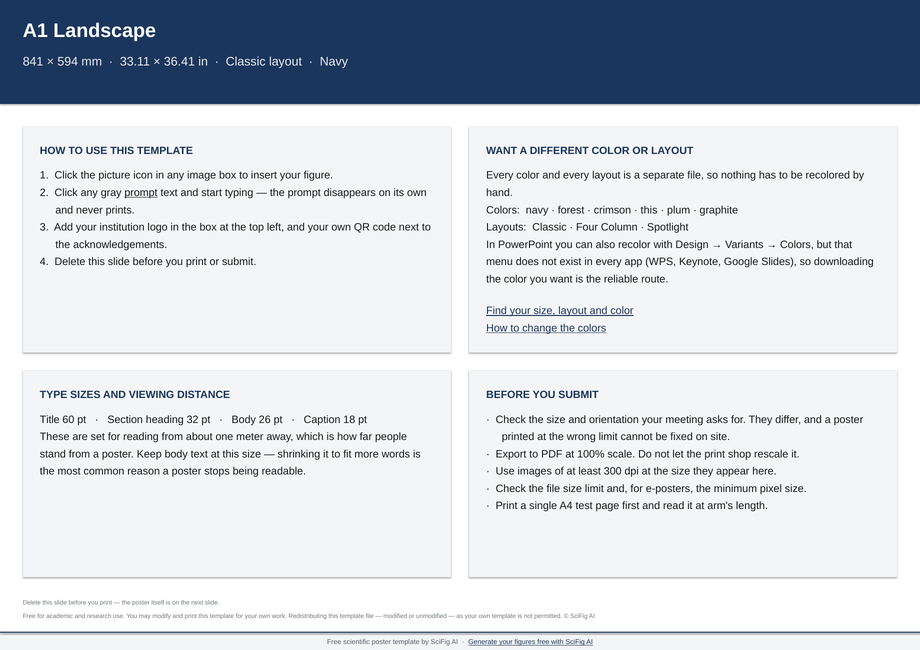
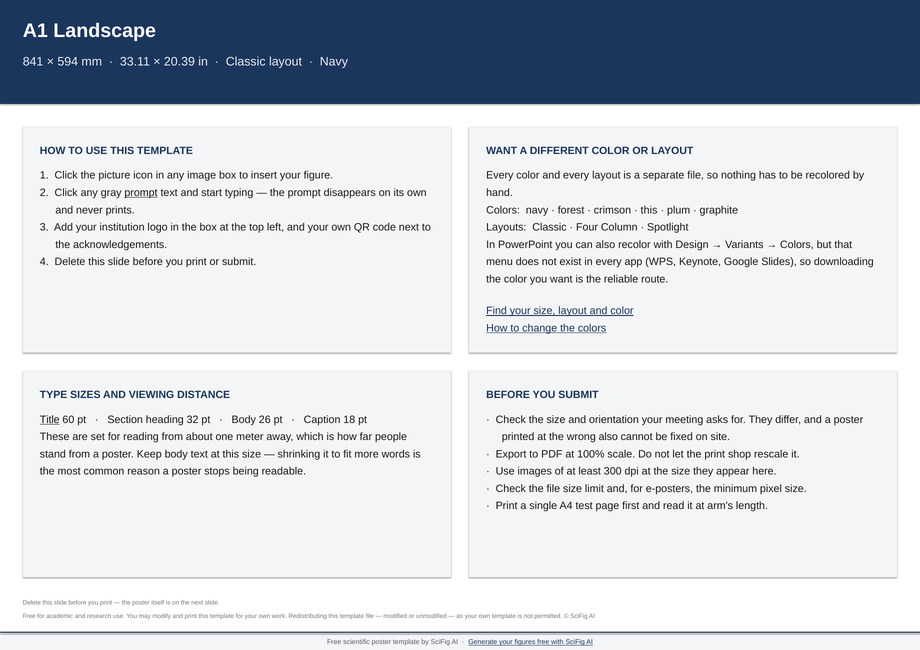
36.41: 36.41 -> 20.39 (179, 62)
Title underline: none -> present (50, 419)
wrong limit: limit -> also (608, 437)
